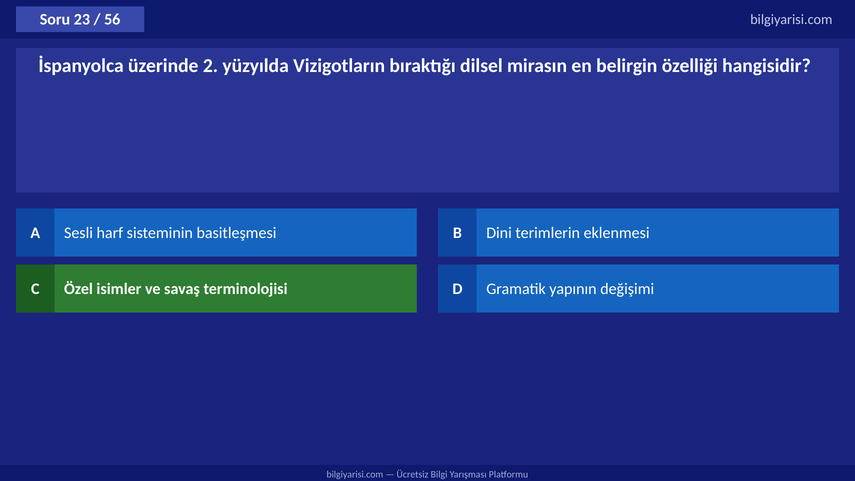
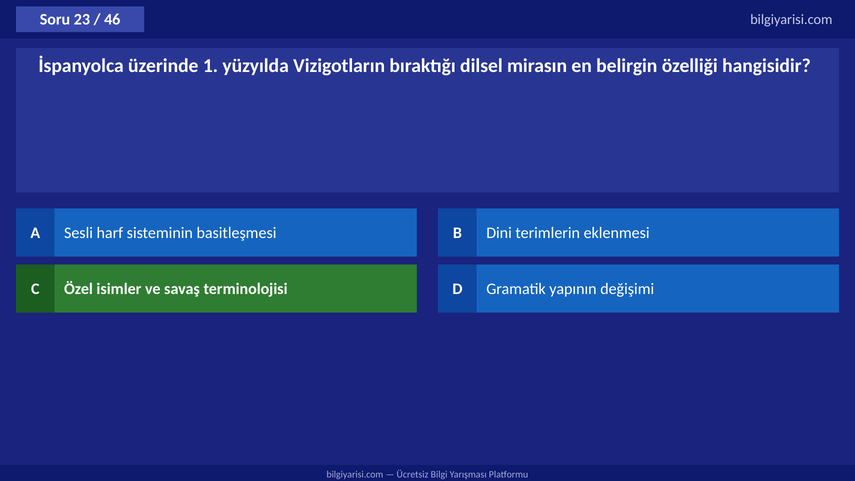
56: 56 -> 46 (112, 20)
2: 2 -> 1 (210, 66)
